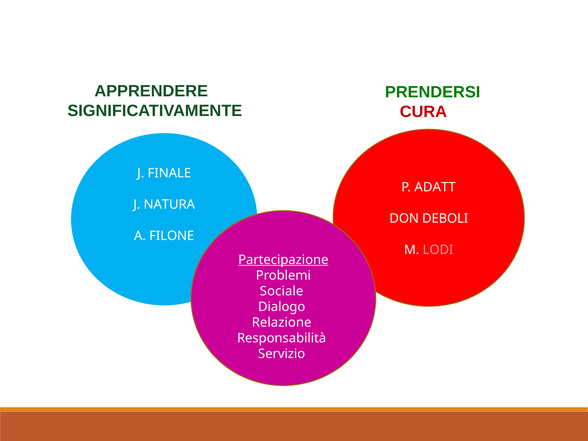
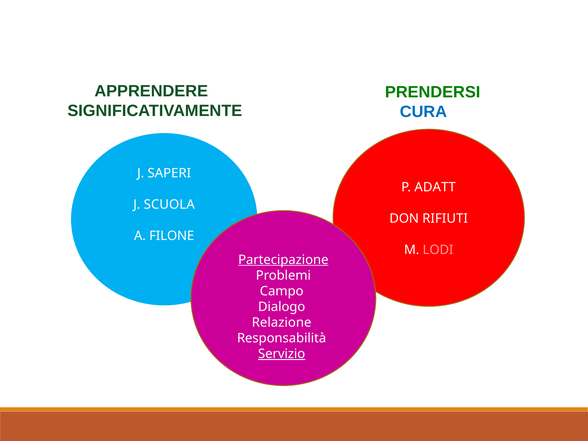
CURA colour: red -> blue (423, 112)
FINALE: FINALE -> SAPERI (169, 173)
NATURA: NATURA -> SCUOLA (169, 204)
DEBOLI: DEBOLI -> RIFIUTI (445, 219)
Sociale: Sociale -> Campo (282, 291)
Servizio underline: none -> present (282, 354)
